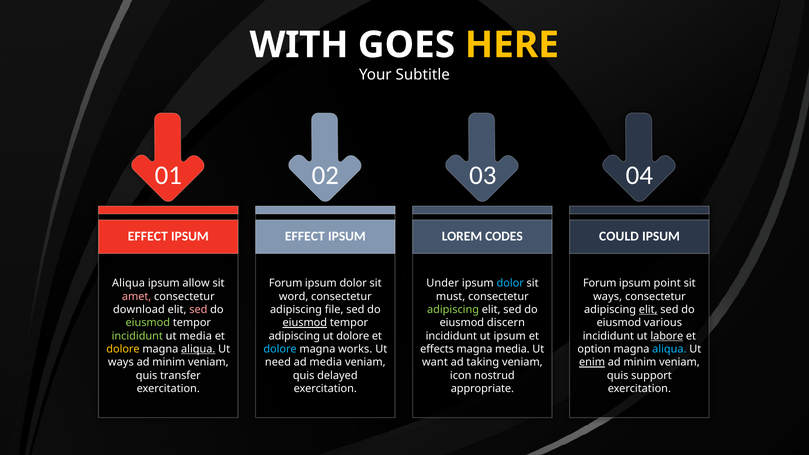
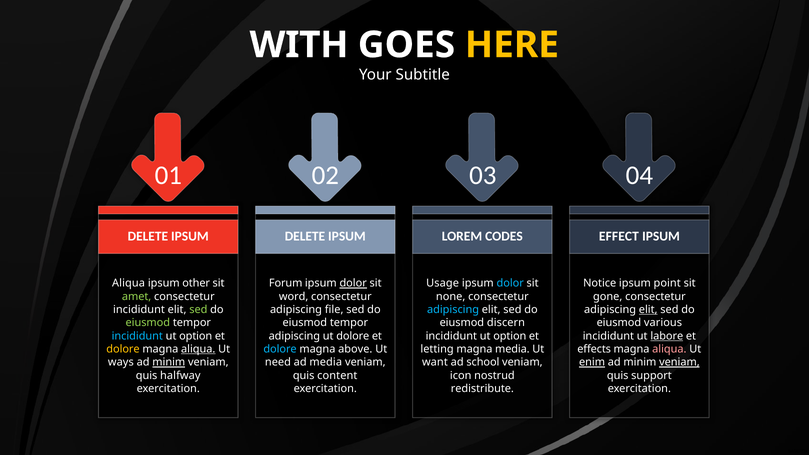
EFFECT: EFFECT -> DELETE (148, 237)
EFFECT: EFFECT -> DELETE (305, 237)
COULD: COULD -> EFFECT (619, 237)
allow: allow -> other (196, 283)
dolor underline: none -> present (353, 283)
Under: Under -> Usage (443, 283)
Forum: Forum -> Notice (600, 283)
amet colour: pink -> light green (137, 297)
must: must -> none (451, 297)
ways: ways -> gone (608, 297)
download: download -> incididunt (139, 310)
sed colour: pink -> light green (198, 310)
adipiscing colour: light green -> light blue (453, 310)
eiusmod underline: present -> none (305, 323)
incididunt colour: light green -> light blue (137, 336)
media: media -> option (196, 336)
ipsum: ipsum -> option (510, 336)
works: works -> above (355, 349)
effects: effects -> letting (437, 349)
option: option -> effects (594, 349)
aliqua colour: light blue -> pink (669, 349)
minim underline: none -> present (169, 362)
taking: taking -> school (483, 362)
veniam underline: none -> present (679, 362)
transfer: transfer -> halfway (180, 375)
delayed: delayed -> content (337, 375)
appropriate: appropriate -> redistribute (482, 389)
